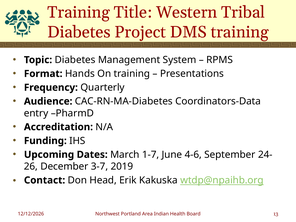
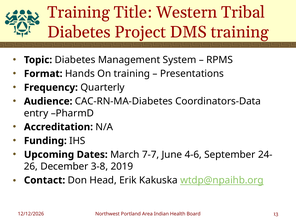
1-7: 1-7 -> 7-7 (151, 155)
3-7: 3-7 -> 3-8 (100, 166)
